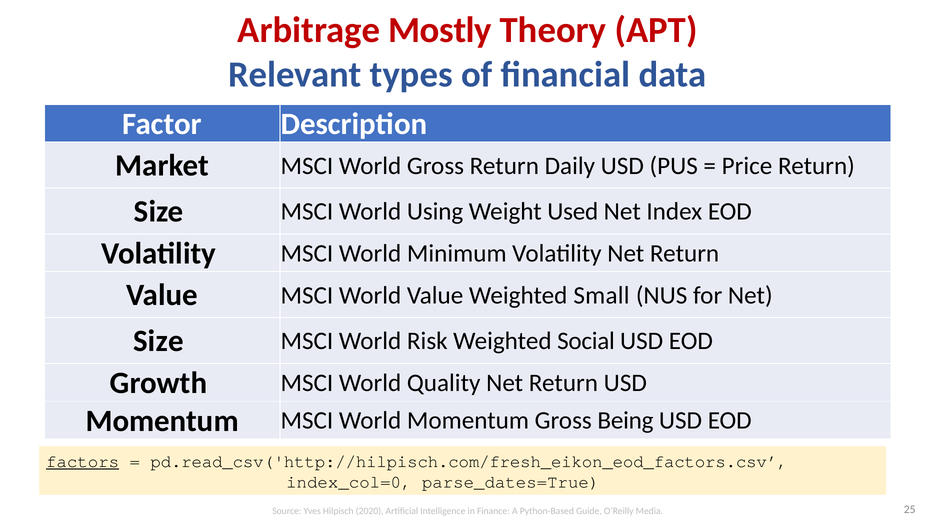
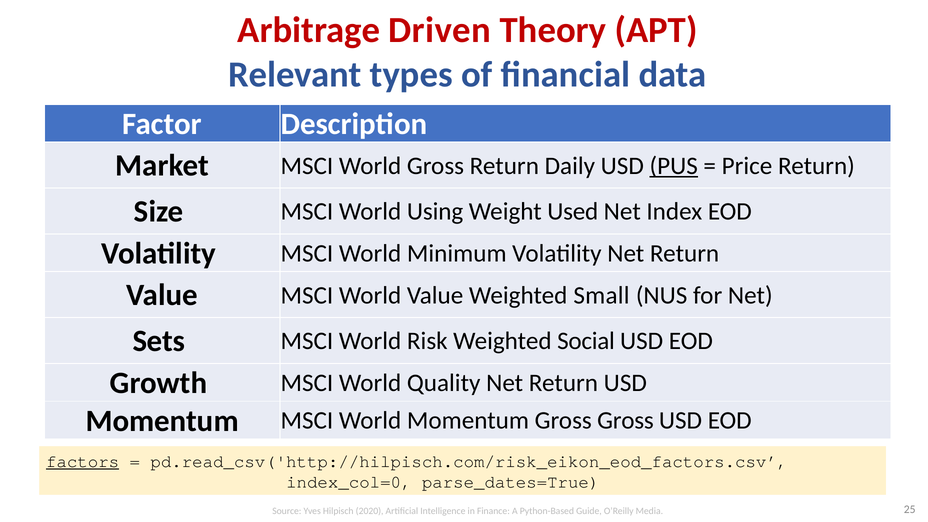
Mostly: Mostly -> Driven (440, 30)
PUS underline: none -> present (674, 166)
Size: Size -> Sets (159, 341)
Gross Being: Being -> Gross (625, 421)
pd.read_csv('http://hilpisch.com/fresh_eikon_eod_factors.csv: pd.read_csv('http://hilpisch.com/fresh_eikon_eod_factors.csv -> pd.read_csv('http://hilpisch.com/risk_eikon_eod_factors.csv (469, 461)
